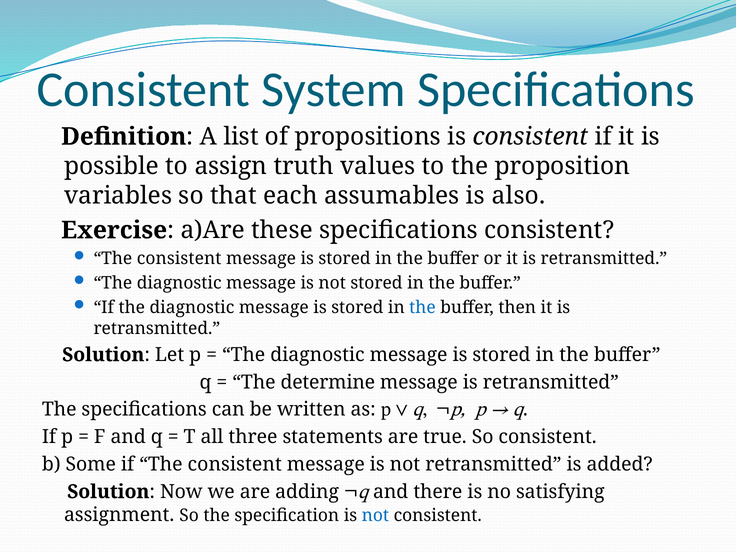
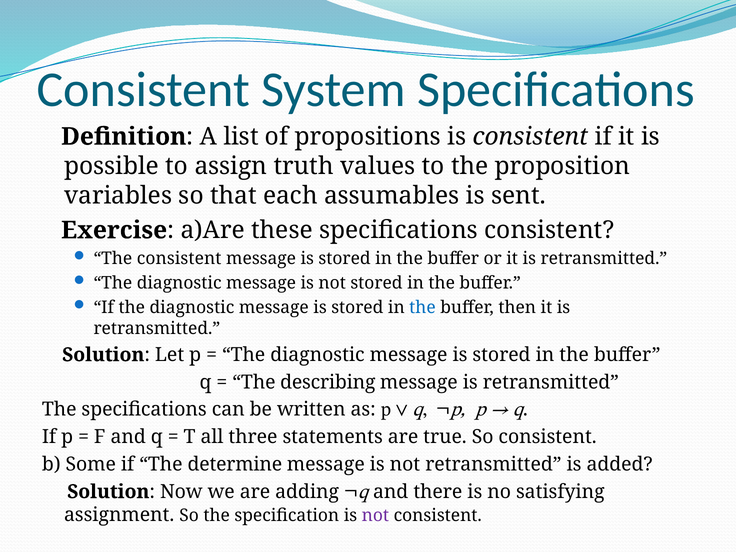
also: also -> sent (519, 195)
determine: determine -> describing (328, 382)
if The consistent: consistent -> determine (235, 464)
not colour: blue -> purple (375, 516)
